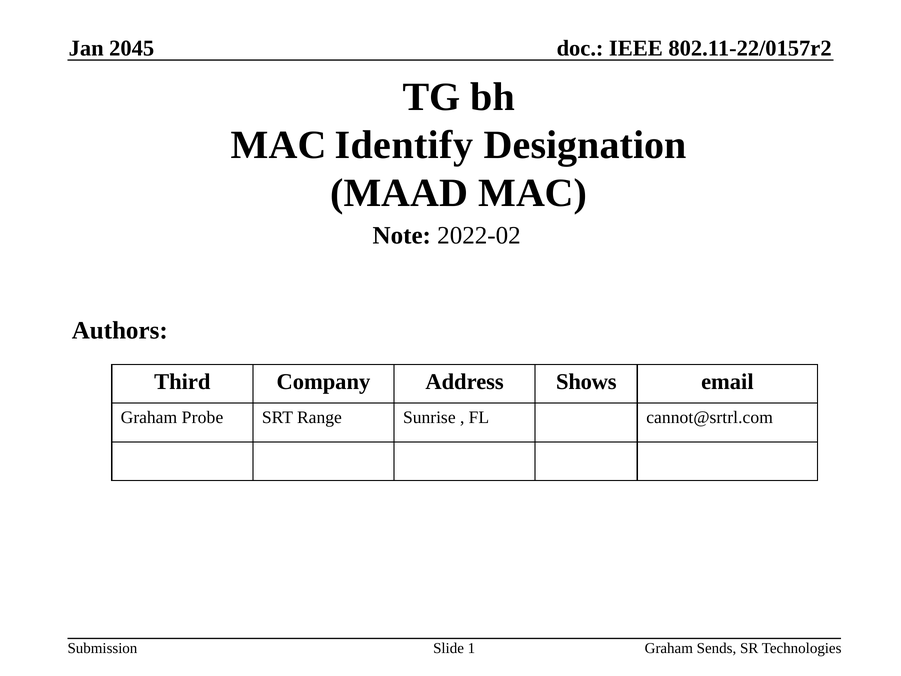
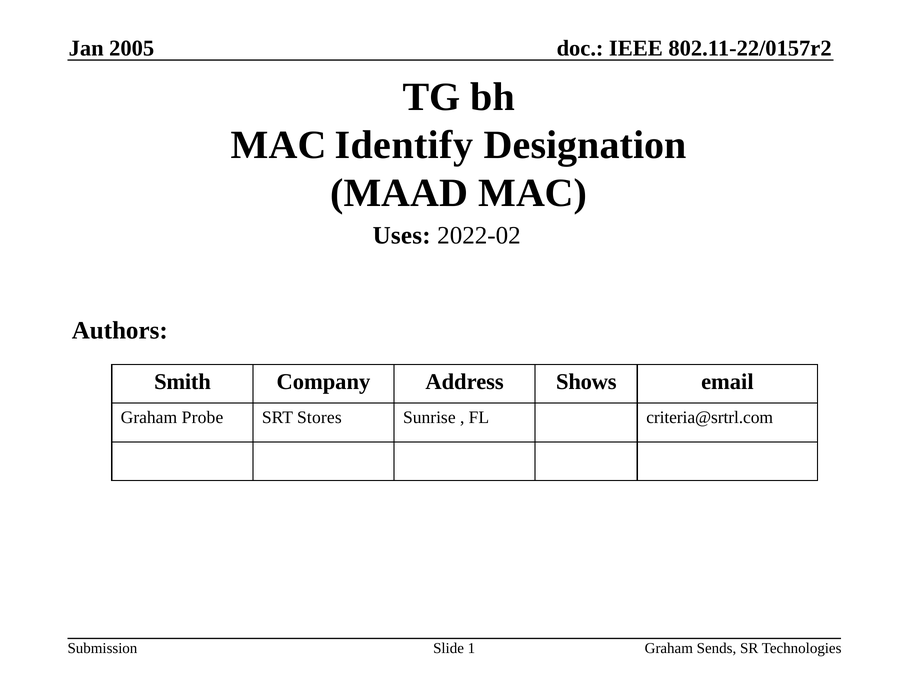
2045: 2045 -> 2005 (132, 48)
Note: Note -> Uses (402, 236)
Third: Third -> Smith (182, 381)
Range: Range -> Stores (319, 417)
cannot@srtrl.com: cannot@srtrl.com -> criteria@srtrl.com (710, 417)
